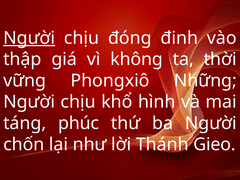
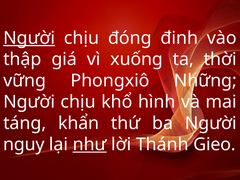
không: không -> xuống (137, 59)
phúc: phúc -> khẩn (79, 123)
chốn: chốn -> nguy (24, 145)
như underline: none -> present (90, 145)
